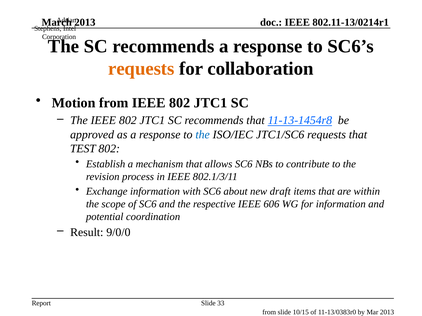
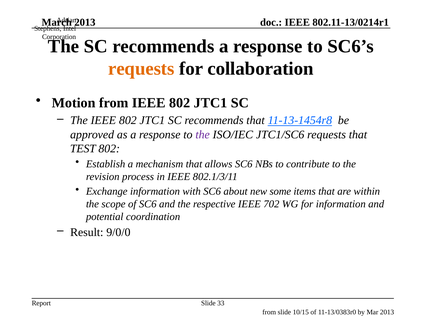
the colour: blue -> purple (203, 135)
draft: draft -> some (280, 192)
606: 606 -> 702 (271, 204)
